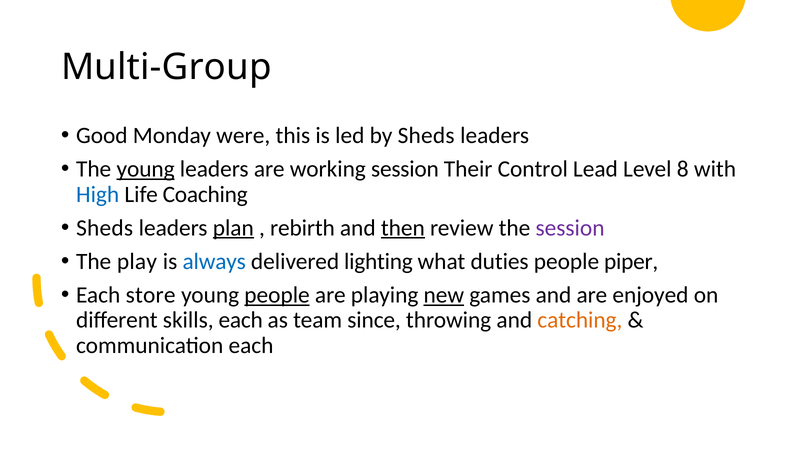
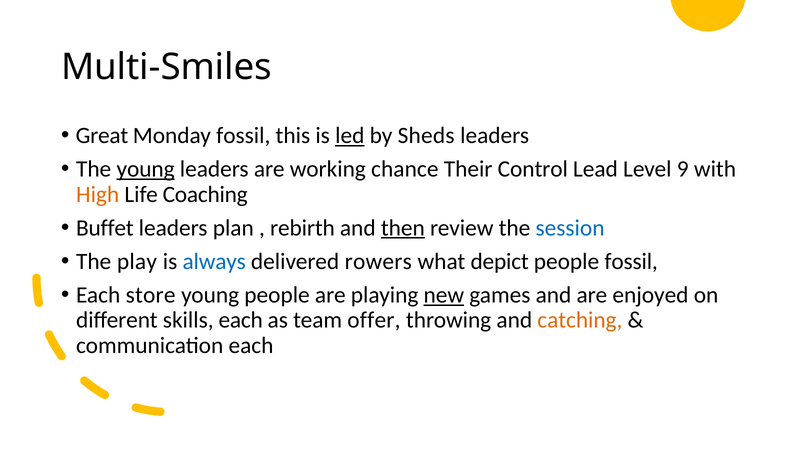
Multi-Group: Multi-Group -> Multi-Smiles (166, 67)
Good: Good -> Great (102, 135)
Monday were: were -> fossil (243, 135)
led underline: none -> present (350, 135)
working session: session -> chance (405, 169)
8: 8 -> 9 (683, 169)
High colour: blue -> orange (98, 194)
Sheds: Sheds -> Buffet (105, 228)
plan underline: present -> none (233, 228)
session colour: purple -> blue (570, 228)
lighting: lighting -> rowers (378, 261)
duties: duties -> depict (500, 261)
people piper: piper -> fossil (631, 261)
people underline: present -> none (277, 295)
since: since -> offer (374, 320)
